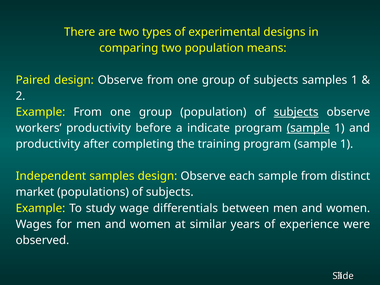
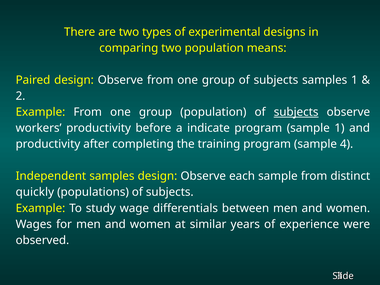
sample underline: present -> none (308, 128)
training program sample 1: 1 -> 4 (347, 144)
market: market -> quickly (35, 192)
